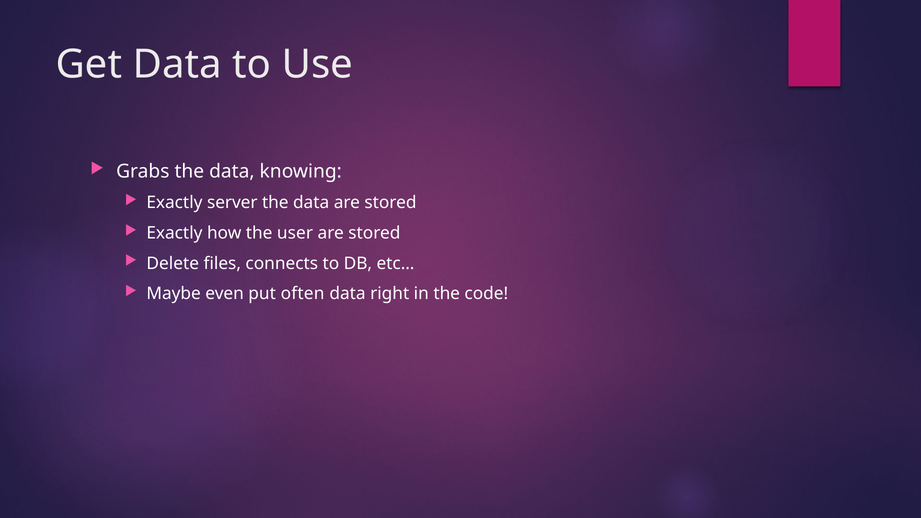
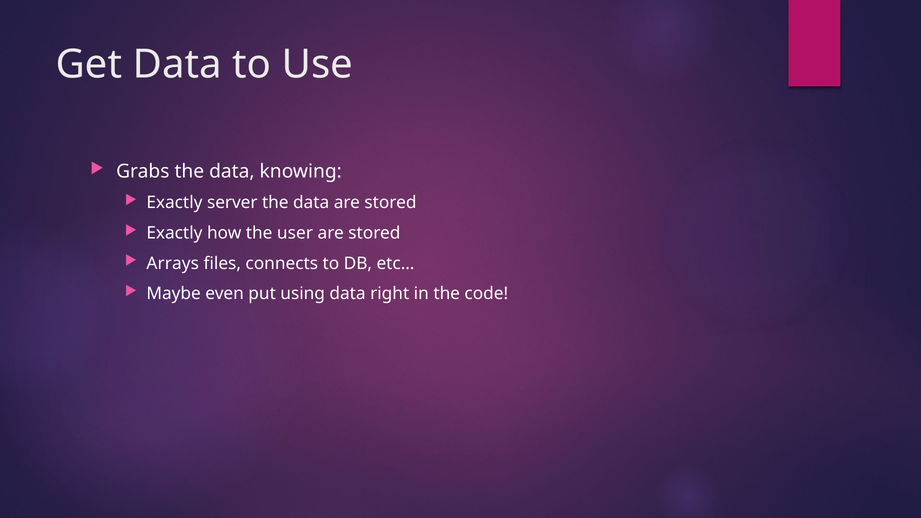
Delete: Delete -> Arrays (173, 263)
often: often -> using (303, 294)
